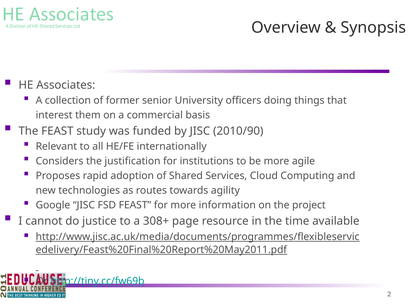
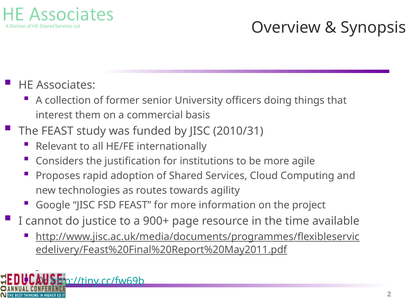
2010/90: 2010/90 -> 2010/31 (238, 131)
308+: 308+ -> 900+ (156, 221)
